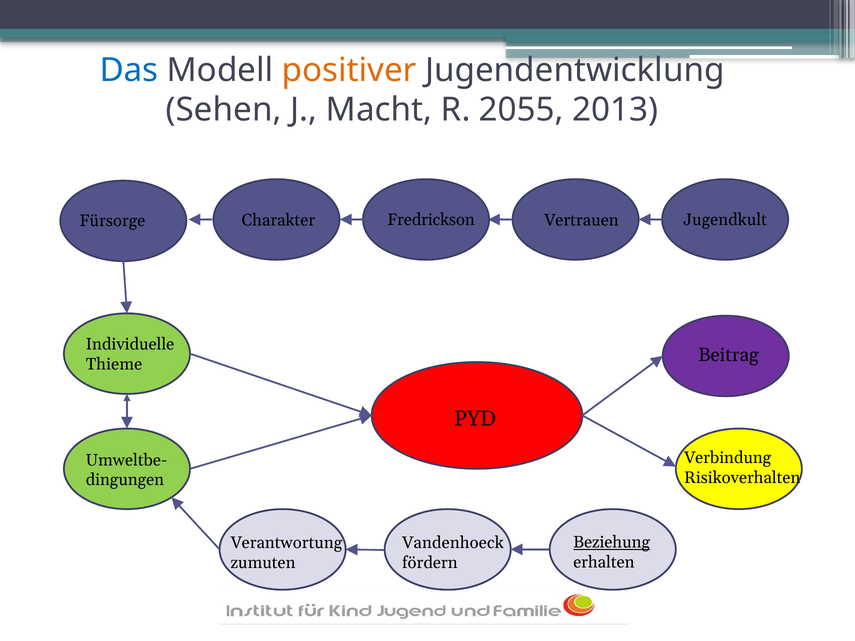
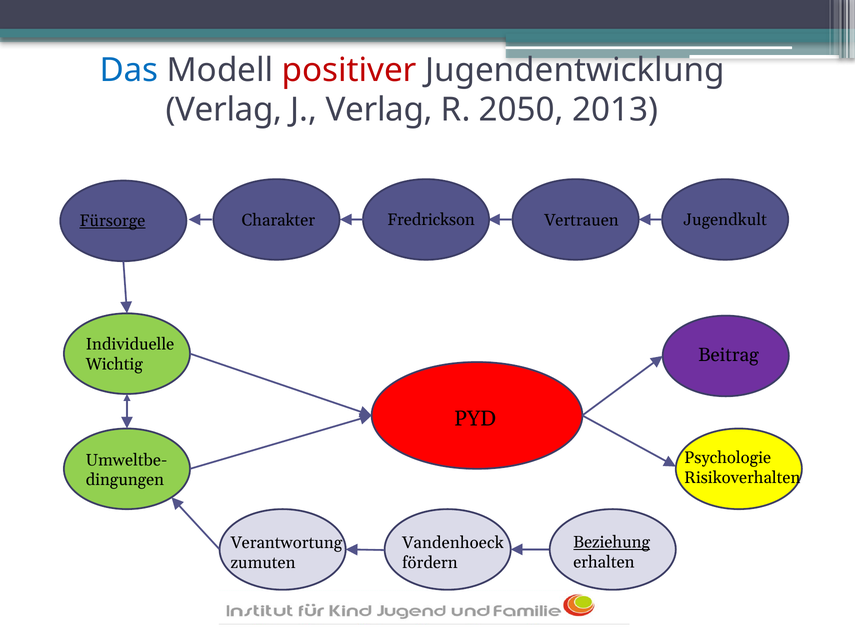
positiver colour: orange -> red (349, 70)
Sehen: Sehen -> Verlag (224, 110)
J Macht: Macht -> Verlag (379, 110)
2055: 2055 -> 2050 (521, 110)
Fürsorge underline: none -> present (112, 221)
Thieme: Thieme -> Wichtig (114, 364)
Verbindung: Verbindung -> Psychologie (728, 458)
